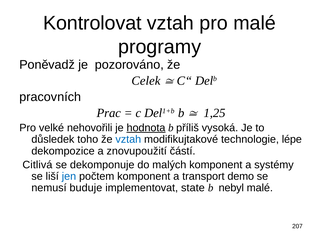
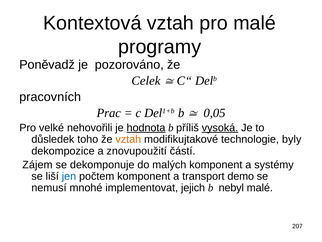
Kontrolovat: Kontrolovat -> Kontextová (92, 23)
1,25: 1,25 -> 0,05 (214, 113)
vysoká underline: none -> present (220, 127)
vztah colour: blue -> orange (128, 139)
lépe: lépe -> byly (292, 139)
Citlivá: Citlivá -> Zájem (37, 164)
buduje: buduje -> mnohé (86, 188)
state: state -> jejich (193, 188)
